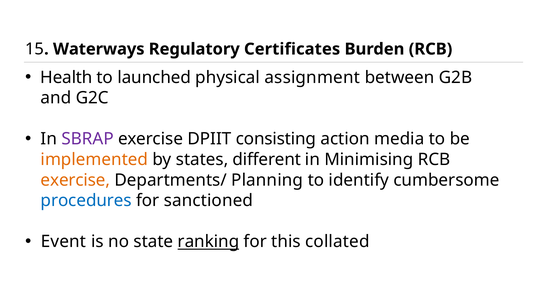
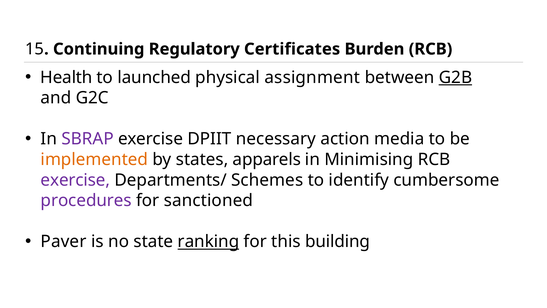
Waterways: Waterways -> Continuing (99, 49)
G2B underline: none -> present (455, 77)
consisting: consisting -> necessary (276, 139)
different: different -> apparels (267, 159)
exercise colour: orange -> purple (75, 180)
Planning: Planning -> Schemes (267, 180)
procedures colour: blue -> purple (86, 200)
Event: Event -> Paver (64, 241)
collated: collated -> building (338, 241)
